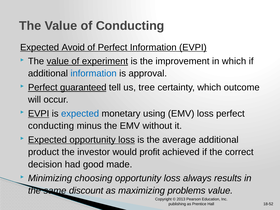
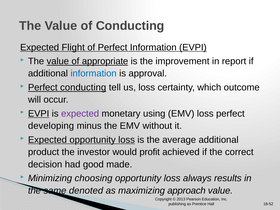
Avoid: Avoid -> Flight (73, 47)
experiment: experiment -> appropriate (105, 61)
in which: which -> report (234, 61)
Perfect guaranteed: guaranteed -> conducting (83, 87)
us tree: tree -> loss (147, 87)
expected colour: blue -> purple (80, 114)
conducting: conducting -> developing (51, 126)
discount: discount -> denoted (86, 191)
problems: problems -> approach (186, 191)
